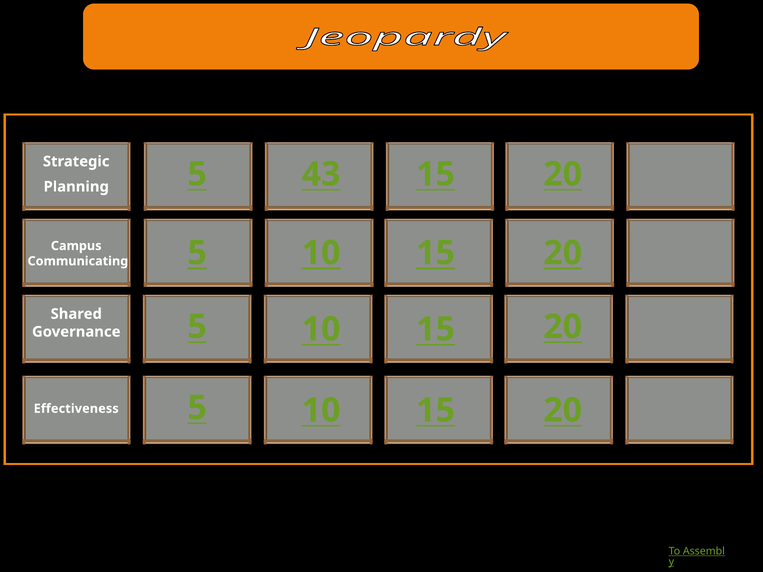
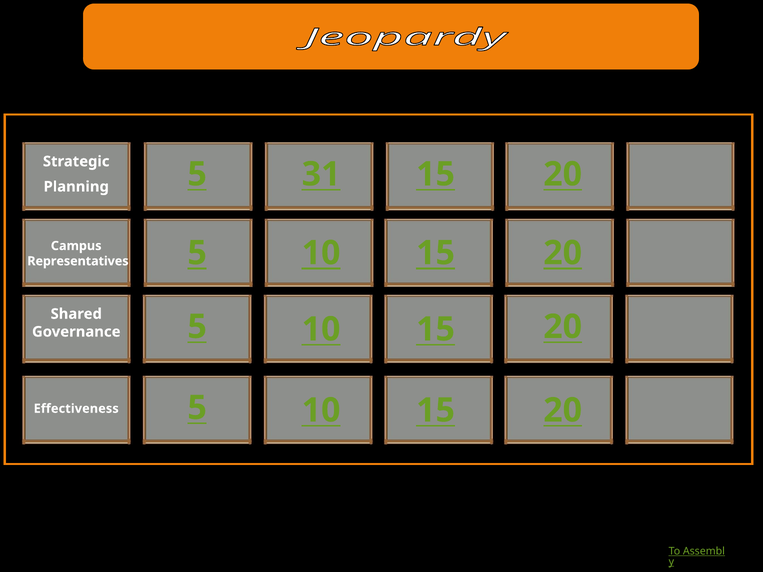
43: 43 -> 31 (321, 174)
Communicating: Communicating -> Representatives (78, 261)
